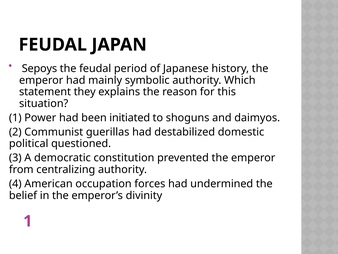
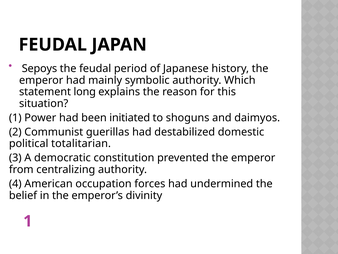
they: they -> long (85, 92)
questioned: questioned -> totalitarian (81, 143)
